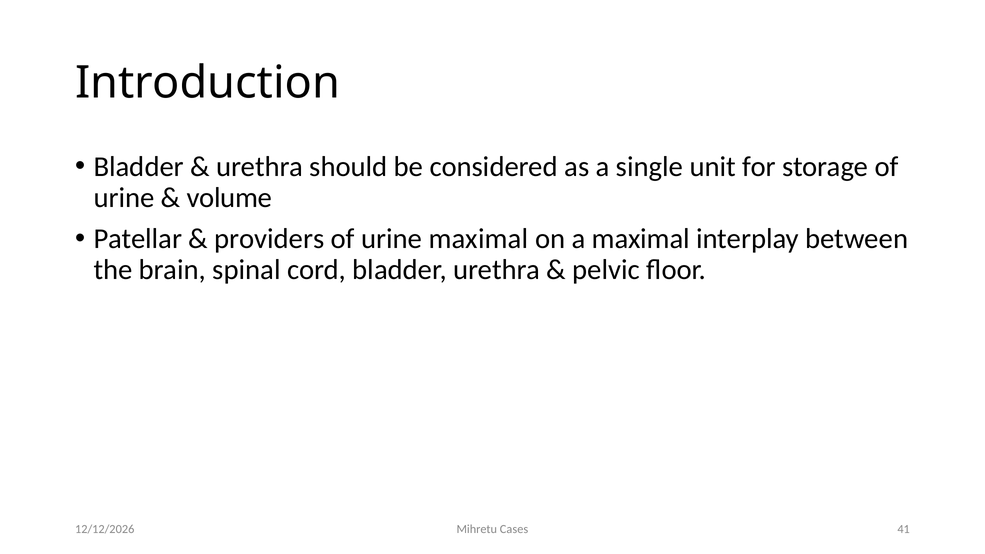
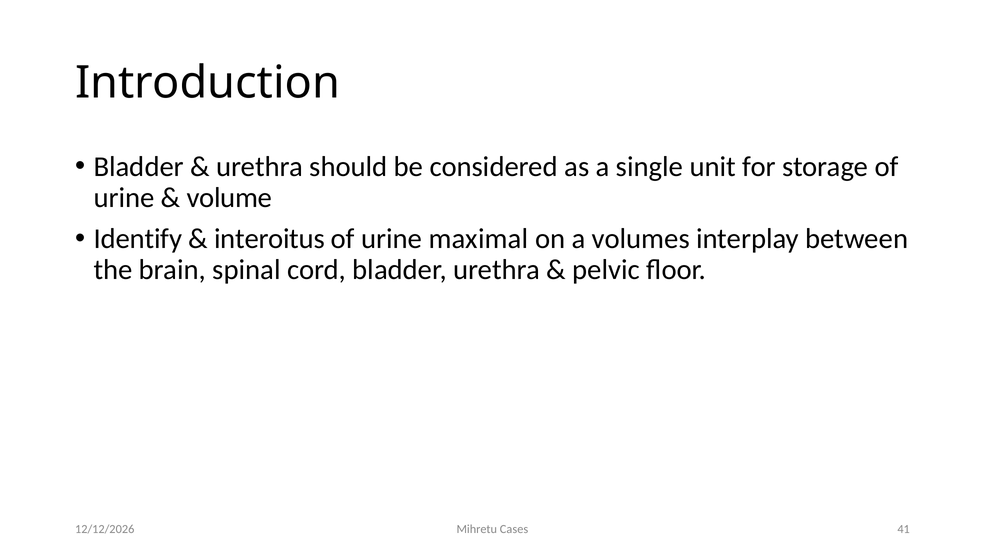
Patellar: Patellar -> Identify (138, 239)
providers: providers -> interoitus (269, 239)
a maximal: maximal -> volumes (641, 239)
